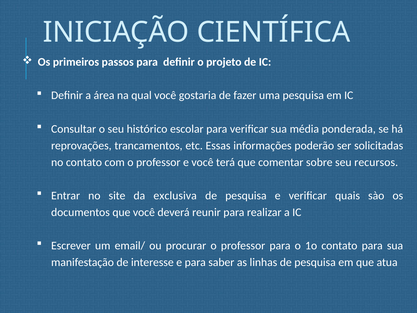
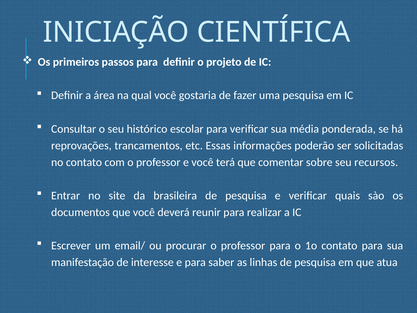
exclusiva: exclusiva -> brasileira (175, 195)
